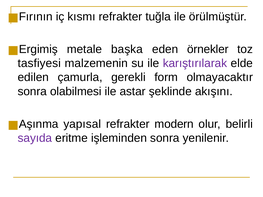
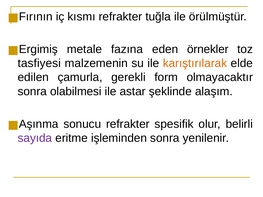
başka: başka -> fazına (127, 49)
karıştırılarak colour: purple -> orange (195, 63)
akışını: akışını -> alaşım (214, 91)
yapısal: yapısal -> sonucu (82, 124)
modern: modern -> spesifik (174, 124)
